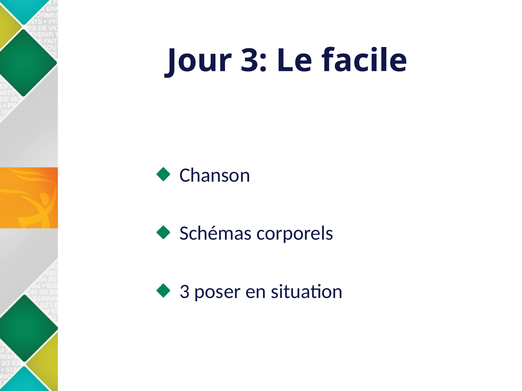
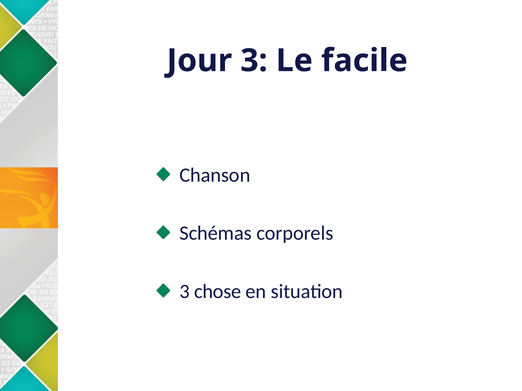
poser: poser -> chose (218, 292)
